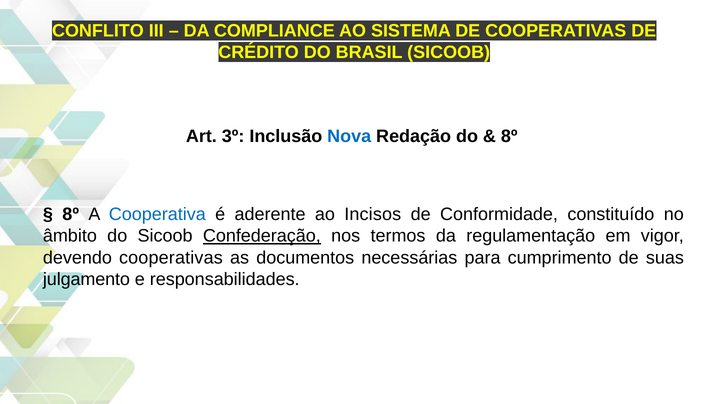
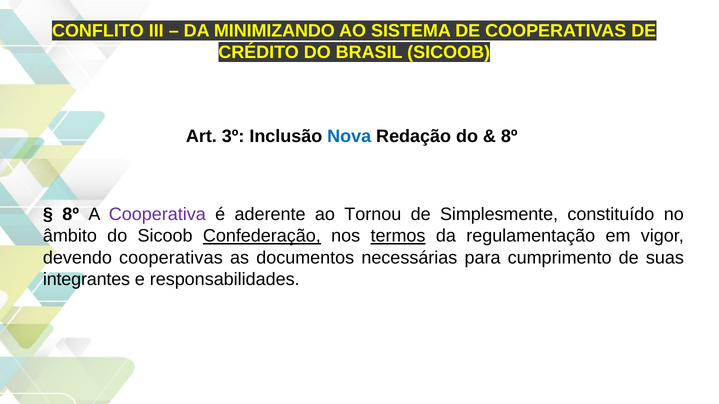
COMPLIANCE: COMPLIANCE -> MINIMIZANDO (274, 31)
Cooperativa colour: blue -> purple (157, 215)
Incisos: Incisos -> Tornou (373, 215)
Conformidade: Conformidade -> Simplesmente (499, 215)
termos underline: none -> present (398, 236)
julgamento: julgamento -> integrantes (87, 279)
